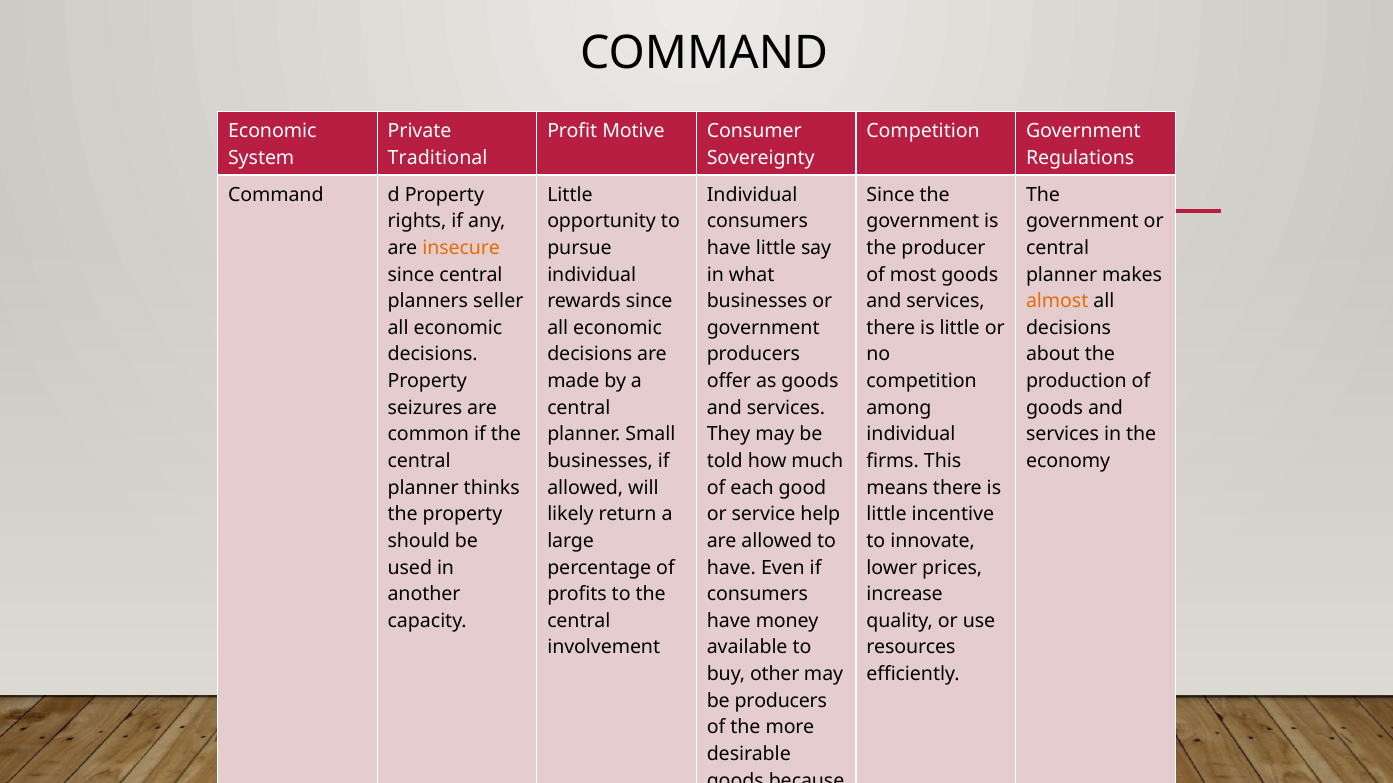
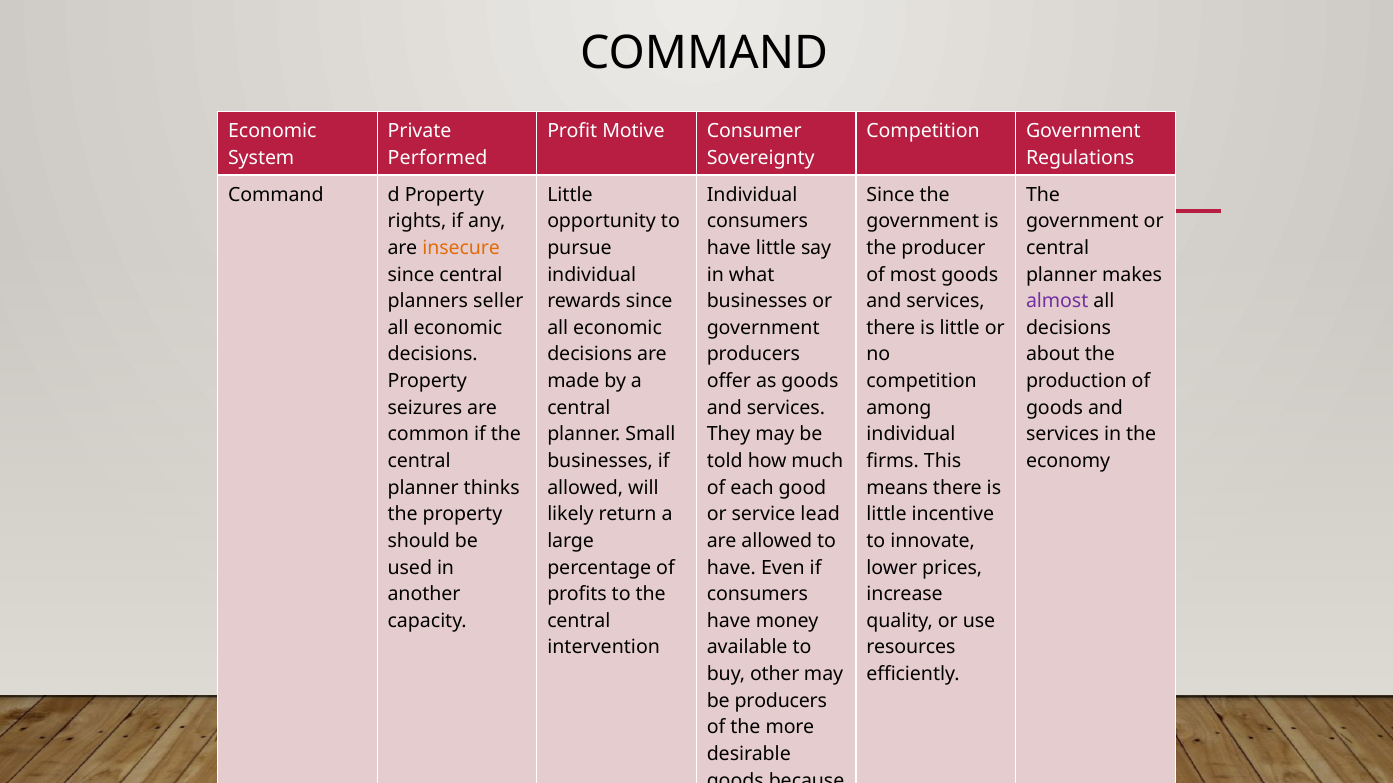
Traditional: Traditional -> Performed (438, 158)
almost colour: orange -> purple (1057, 301)
help: help -> lead (820, 515)
involvement: involvement -> intervention (604, 648)
